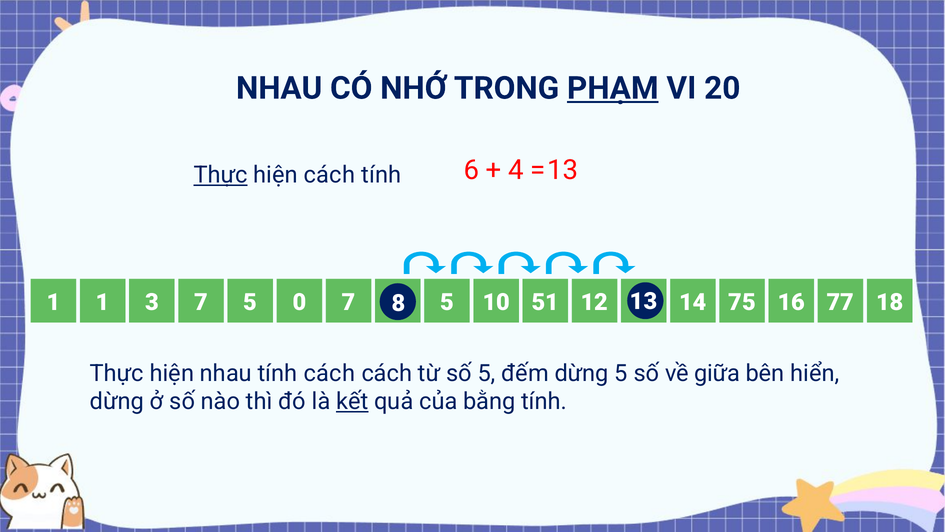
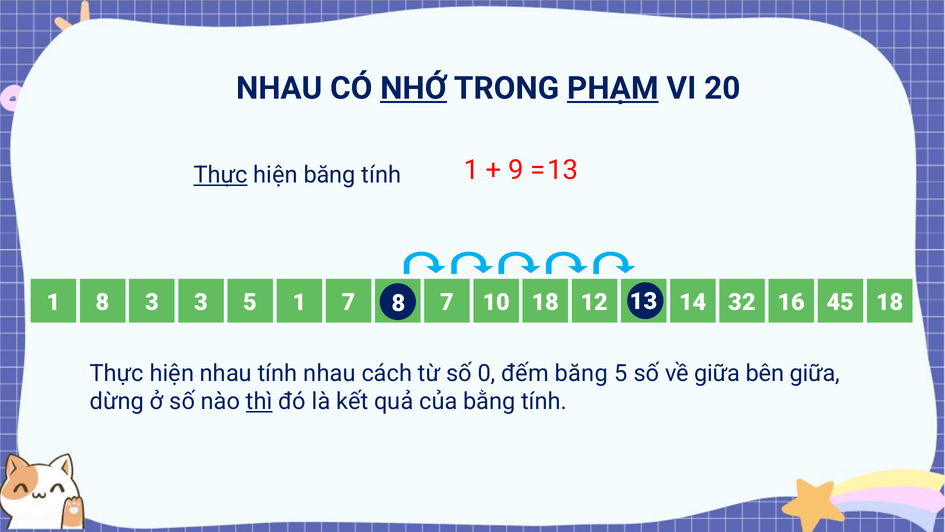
NHỚ underline: none -> present (414, 88)
hiện cách: cách -> băng (330, 175)
tính 6: 6 -> 1 (471, 170)
4: 4 -> 9 (516, 170)
1 1: 1 -> 8 (103, 302)
3 7: 7 -> 3 (201, 302)
5 0: 0 -> 1 (299, 302)
5: 5 -> 7 (447, 302)
10 51: 51 -> 18 (545, 302)
75: 75 -> 32 (742, 302)
77: 77 -> 45 (840, 302)
tính cách: cách -> nhau (329, 373)
số 5: 5 -> 0 (487, 373)
đếm dừng: dừng -> băng (581, 373)
bên hiển: hiển -> giữa (815, 373)
thì underline: none -> present (259, 401)
kết underline: present -> none (352, 401)
